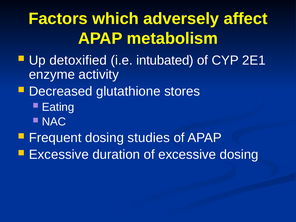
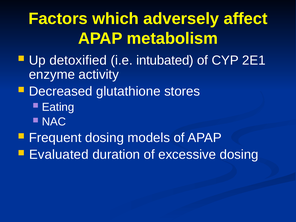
studies: studies -> models (149, 138)
Excessive: Excessive -> Evaluated (59, 155)
